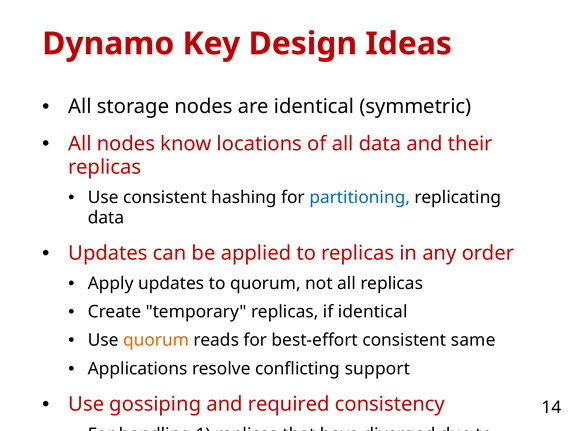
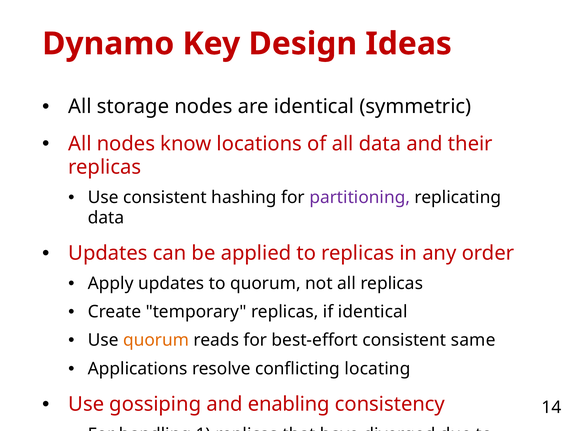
partitioning colour: blue -> purple (360, 197)
support: support -> locating (378, 369)
required: required -> enabling (289, 404)
